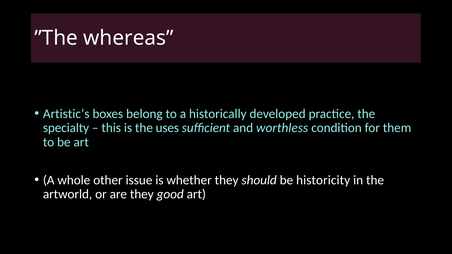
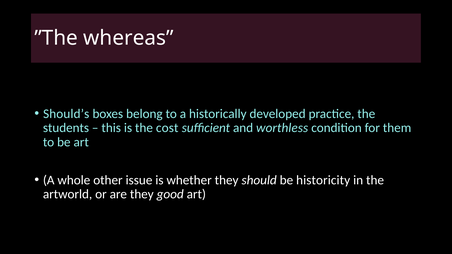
Artistic’s: Artistic’s -> Should’s (66, 114)
specialty: specialty -> students (66, 128)
uses: uses -> cost (167, 128)
